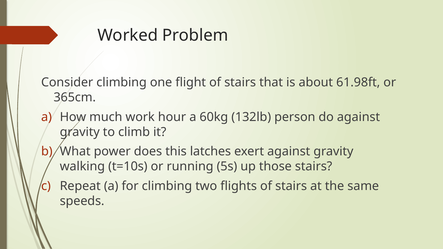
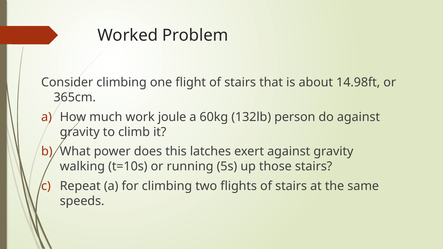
61.98ft: 61.98ft -> 14.98ft (358, 82)
hour: hour -> joule (172, 117)
